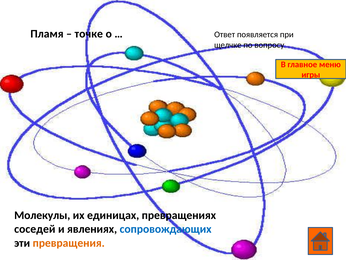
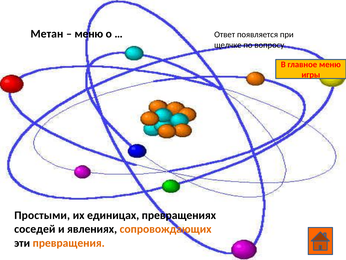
Пламя: Пламя -> Метан (47, 34)
точке: точке -> меню (89, 34)
Молекулы: Молекулы -> Простыми (42, 215)
сопровождающих colour: blue -> orange (166, 229)
